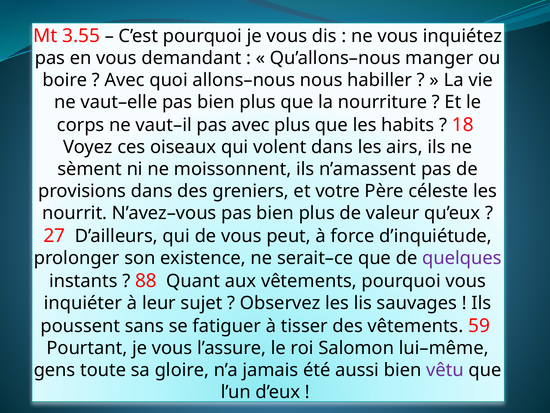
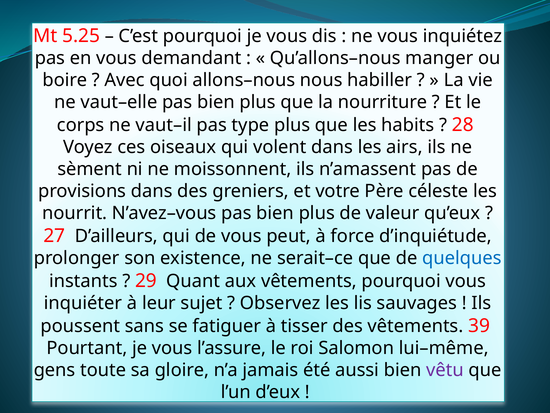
3.55: 3.55 -> 5.25 (81, 36)
pas avec: avec -> type (251, 125)
18: 18 -> 28 (463, 125)
quelques colour: purple -> blue (462, 258)
88: 88 -> 29 (146, 280)
59: 59 -> 39 (479, 325)
